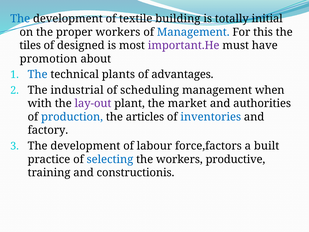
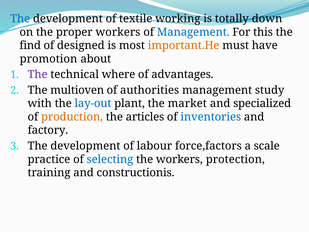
building: building -> working (178, 19)
initial: initial -> down (267, 19)
tiles: tiles -> find (30, 45)
important.He colour: purple -> orange (184, 45)
The colour: blue -> purple (38, 74)
plants: plants -> where (118, 74)
industrial: industrial -> multioven (77, 90)
scheduling: scheduling -> authorities (150, 90)
when: when -> study (270, 90)
lay-out colour: purple -> blue (93, 103)
authorities: authorities -> specialized (262, 103)
production colour: blue -> orange (72, 117)
built: built -> scale (267, 146)
productive: productive -> protection (235, 159)
